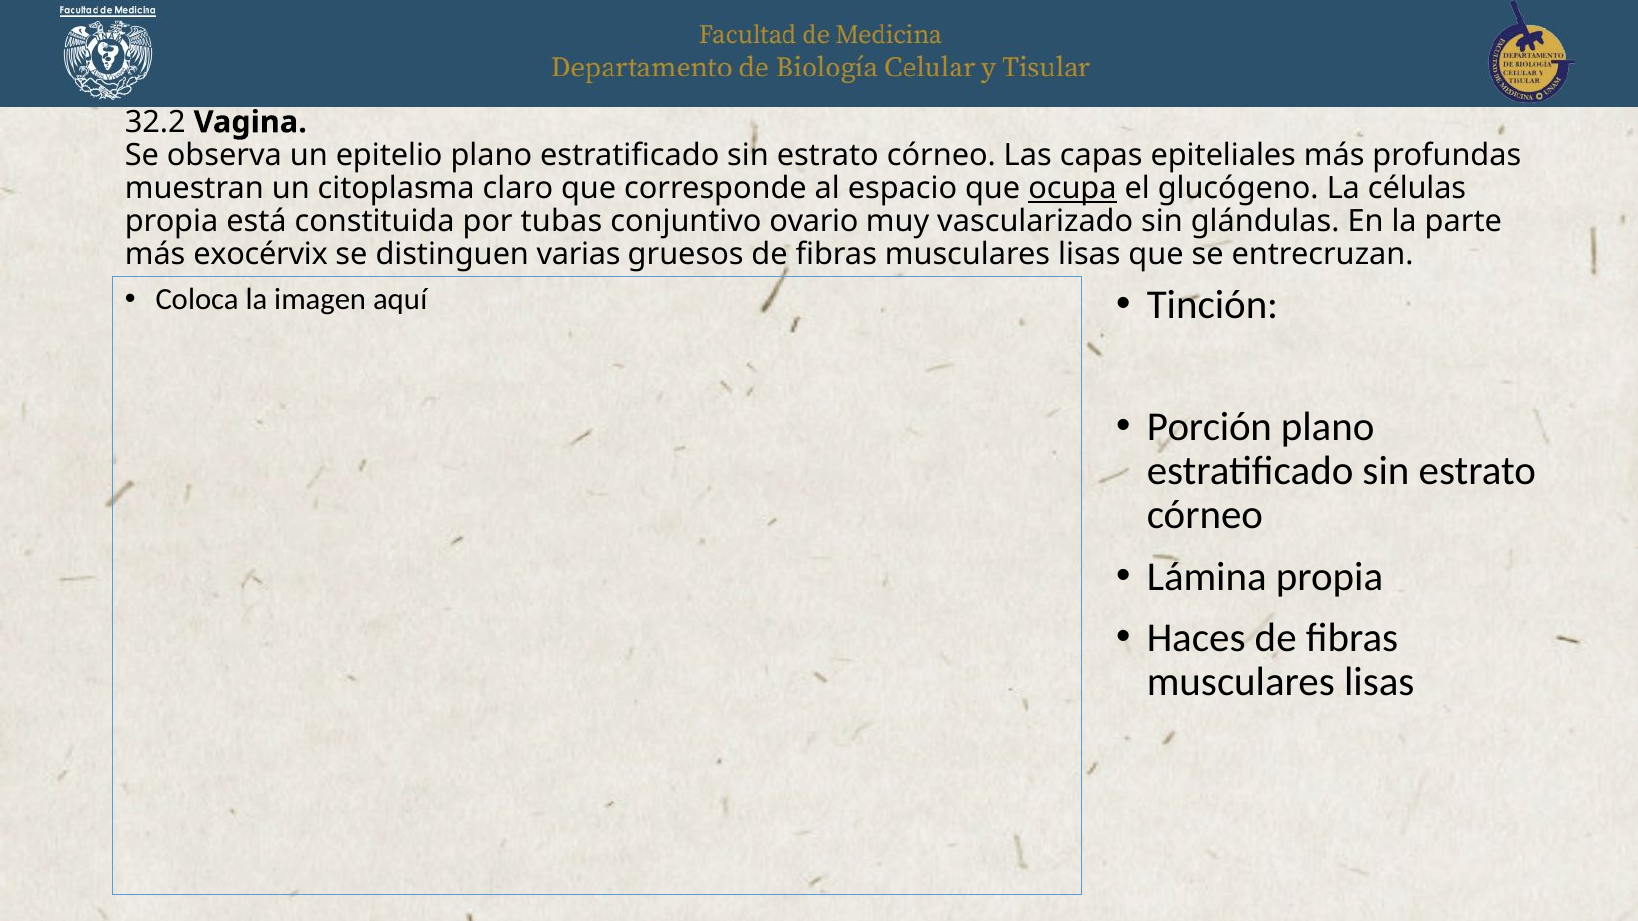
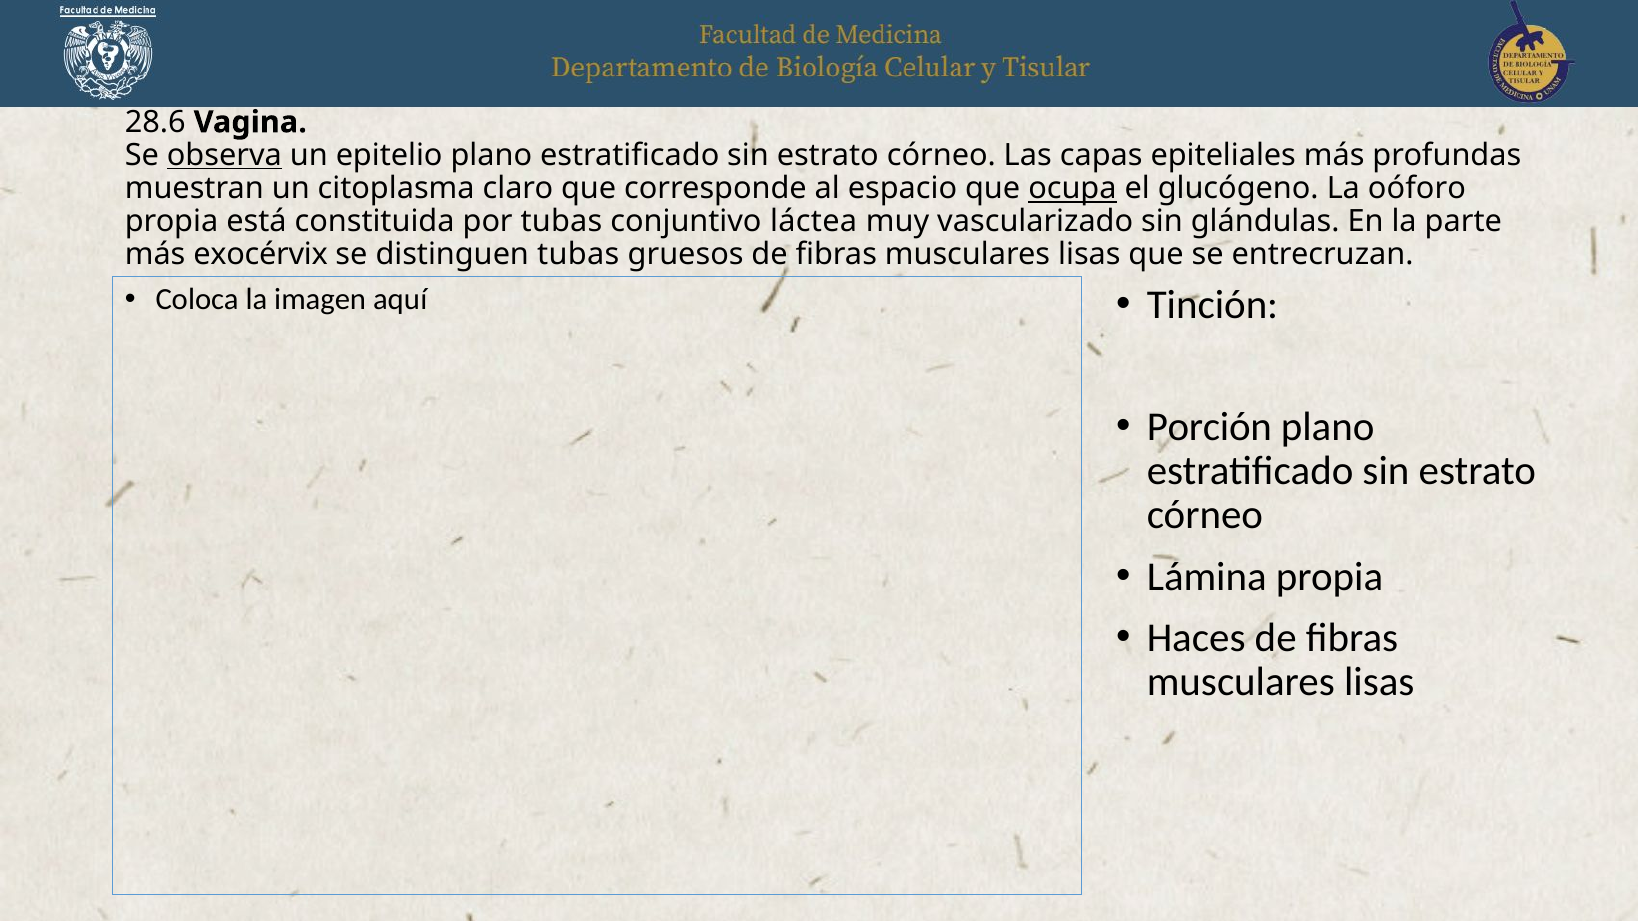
32.2: 32.2 -> 28.6 (155, 122)
observa underline: none -> present (224, 155)
células: células -> oóforo (1417, 189)
ovario: ovario -> láctea (814, 222)
distinguen varias: varias -> tubas (578, 255)
